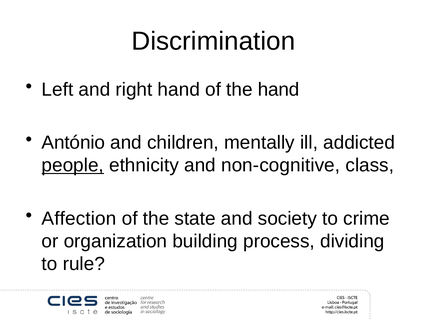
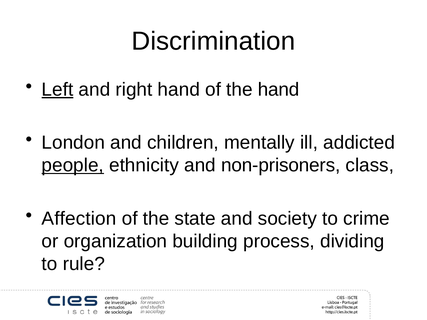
Left underline: none -> present (57, 90)
António: António -> London (73, 143)
non-cognitive: non-cognitive -> non-prisoners (281, 166)
